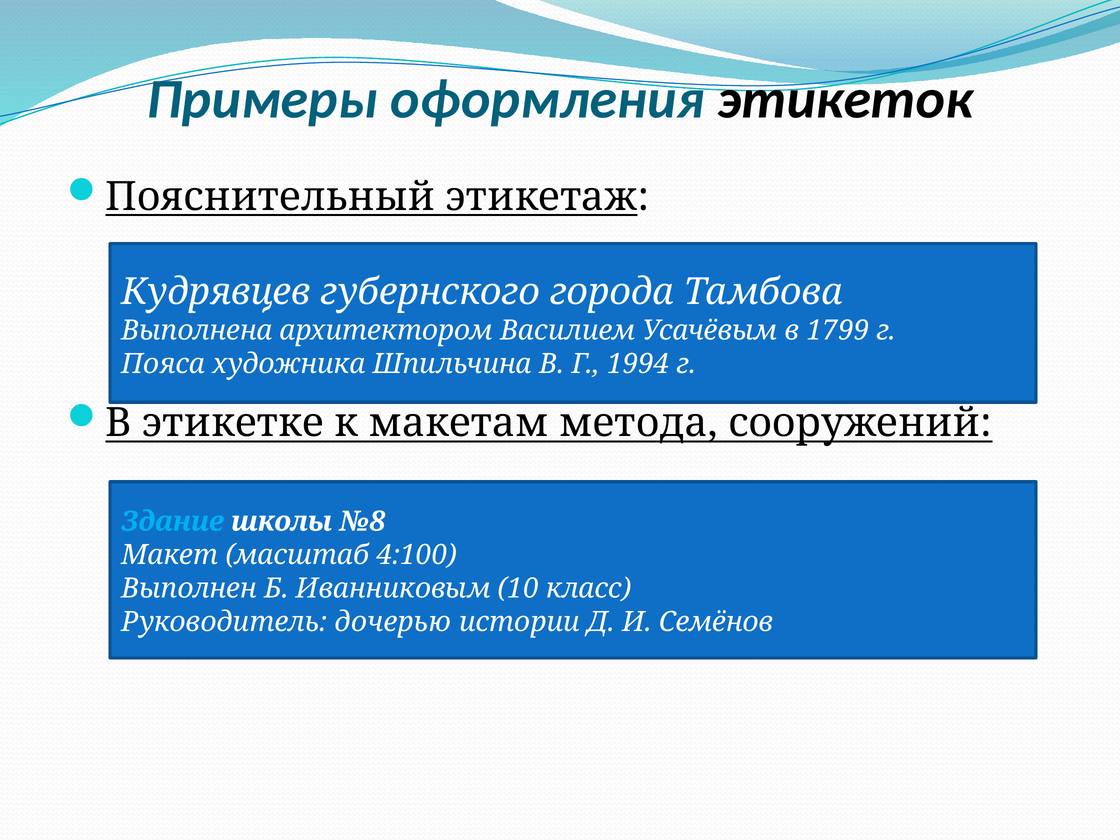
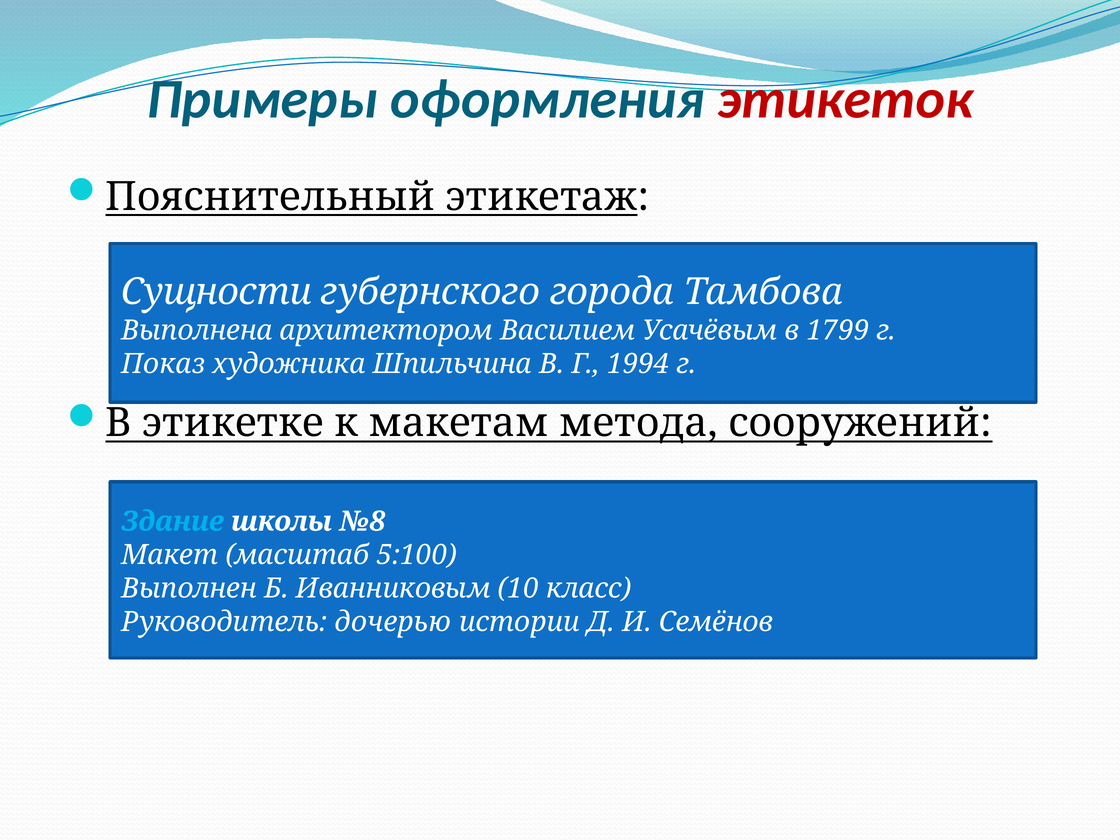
этикеток colour: black -> red (845, 99)
Кудрявцев: Кудрявцев -> Сущности (216, 292)
Пояса: Пояса -> Показ (163, 364)
4:100: 4:100 -> 5:100 (417, 555)
